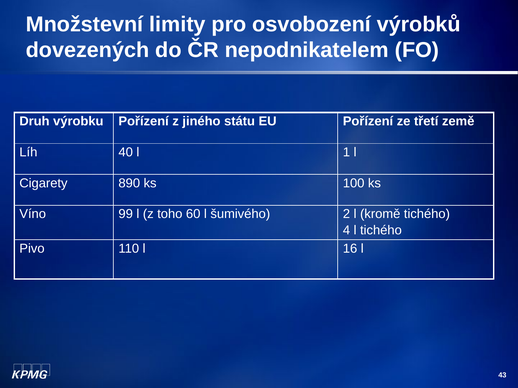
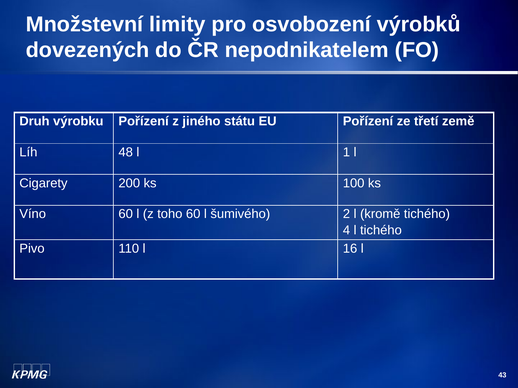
40: 40 -> 48 (126, 152)
890: 890 -> 200 (129, 183)
Víno 99: 99 -> 60 (126, 214)
